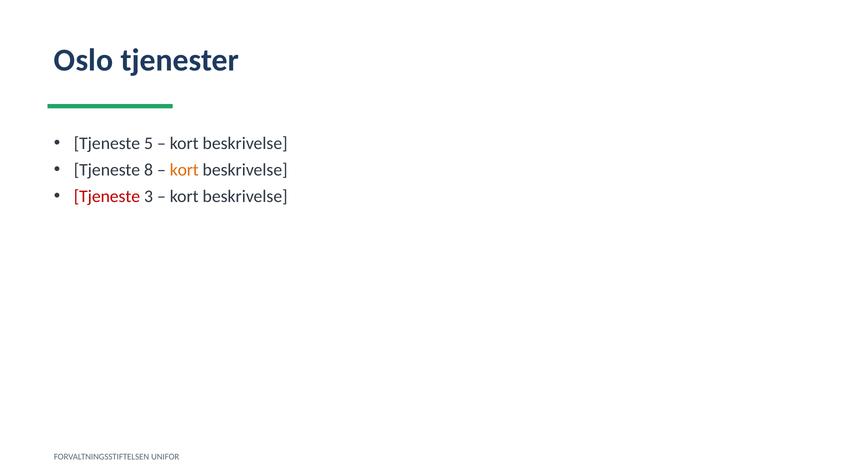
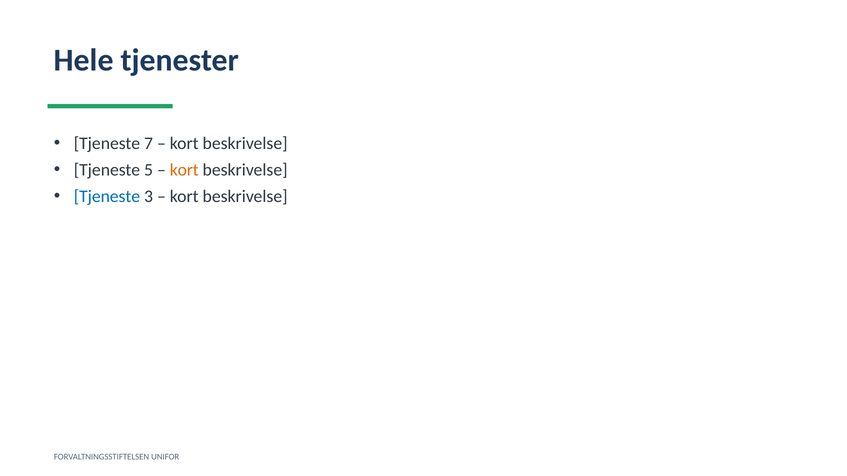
Oslo: Oslo -> Hele (84, 60)
5: 5 -> 7 (148, 143)
8: 8 -> 5 (148, 170)
Tjeneste colour: red -> blue (107, 196)
